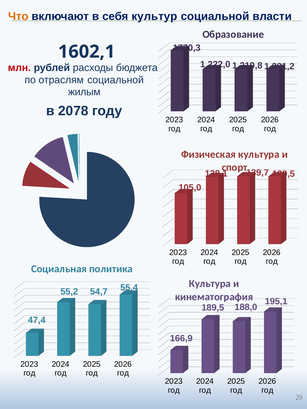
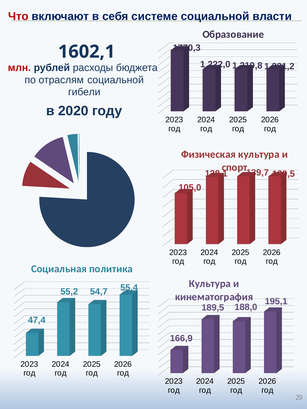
Что colour: orange -> red (18, 17)
культур: культур -> системе (155, 17)
жилым: жилым -> гибели (84, 92)
2078: 2078 -> 2020 (73, 111)
